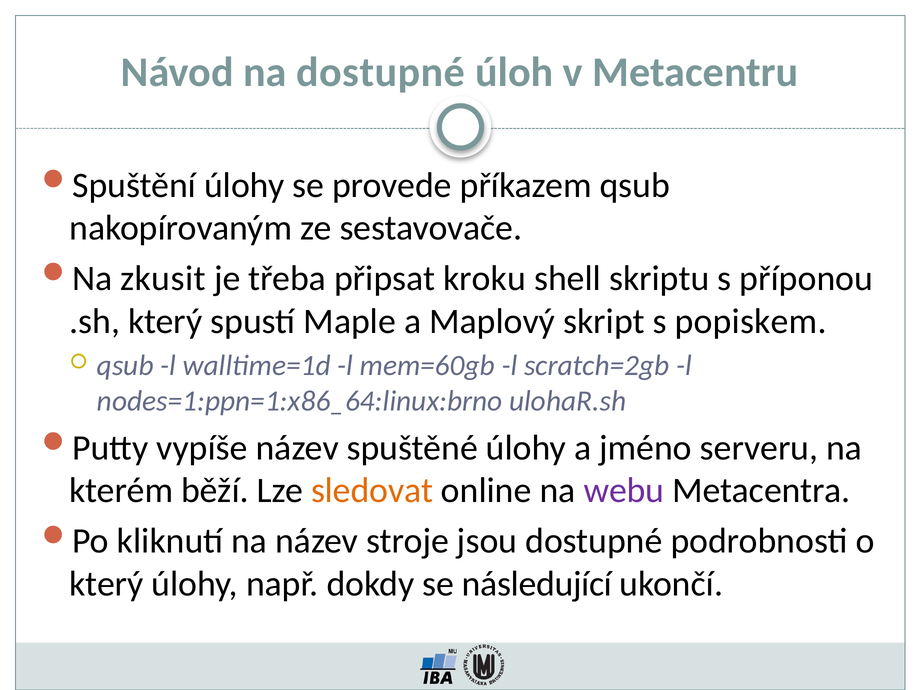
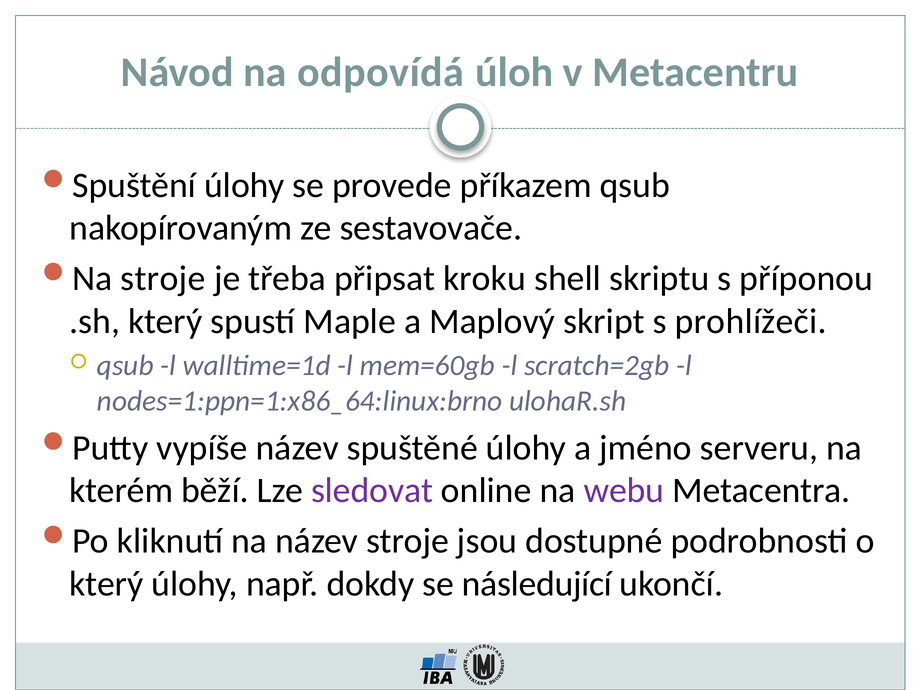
na dostupné: dostupné -> odpovídá (381, 72)
zkusit: zkusit -> stroje (163, 279)
popiskem: popiskem -> prohlížeči (751, 322)
sledovat colour: orange -> purple (372, 491)
